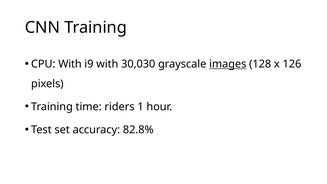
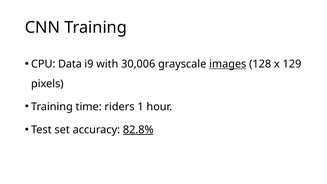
CPU With: With -> Data (70, 64)
30,030: 30,030 -> 30,006 (138, 64)
126: 126 -> 129 (292, 64)
82.8% underline: none -> present (138, 130)
